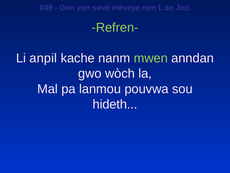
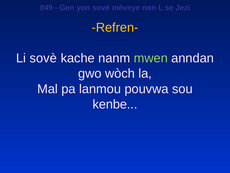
Refren- colour: light green -> yellow (115, 27)
Li anpil: anpil -> sovè (43, 58)
hideth: hideth -> kenbe (115, 104)
